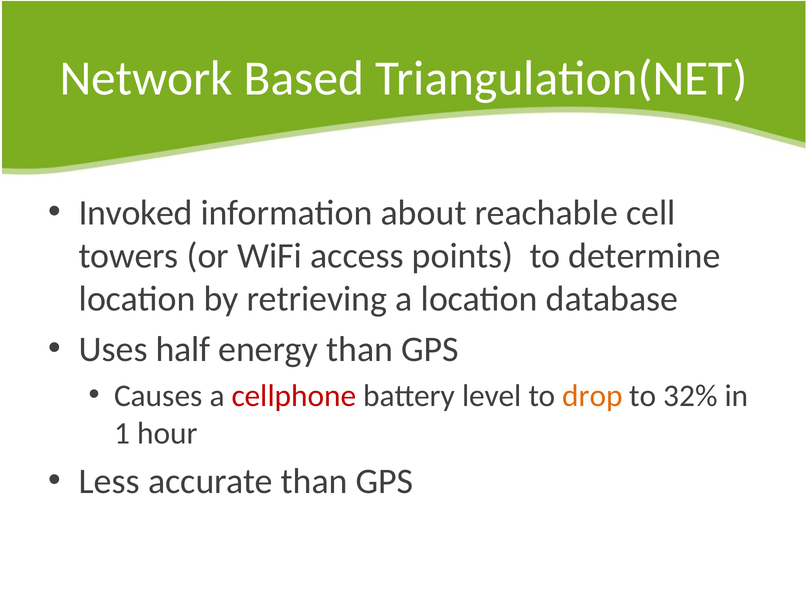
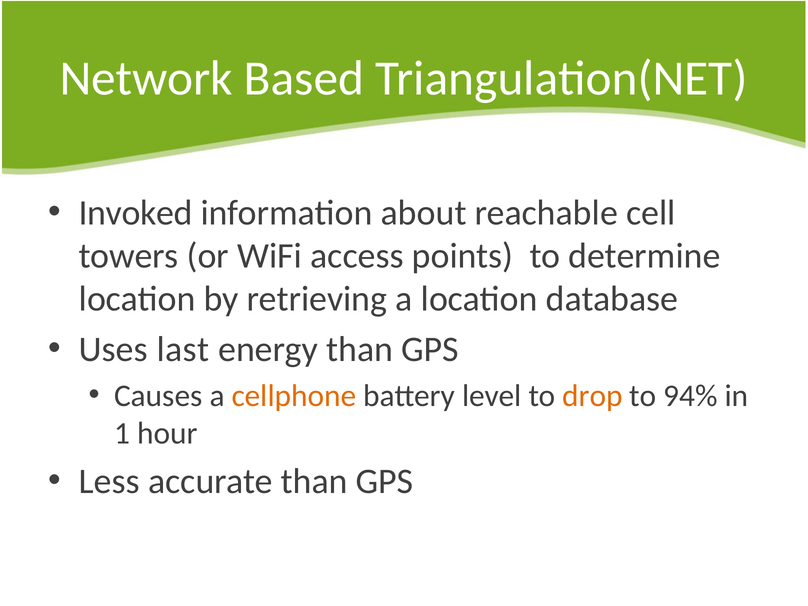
half: half -> last (183, 349)
cellphone colour: red -> orange (294, 396)
32%: 32% -> 94% (690, 396)
